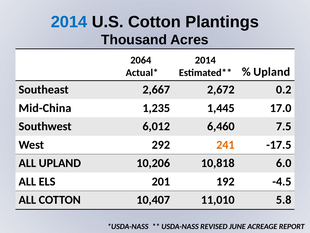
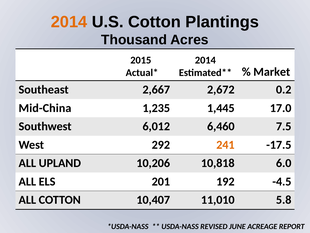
2014 colour: blue -> orange (69, 22)
2064: 2064 -> 2015 (141, 60)
Upland: Upland -> Market (272, 72)
